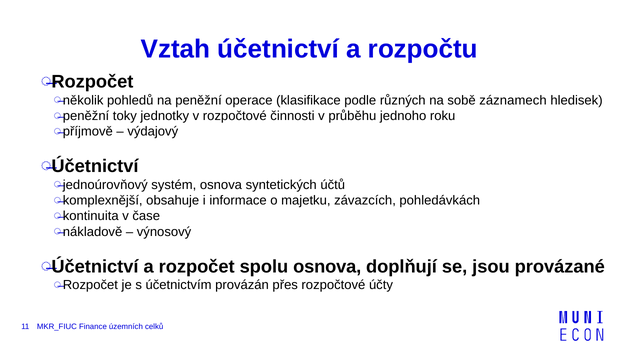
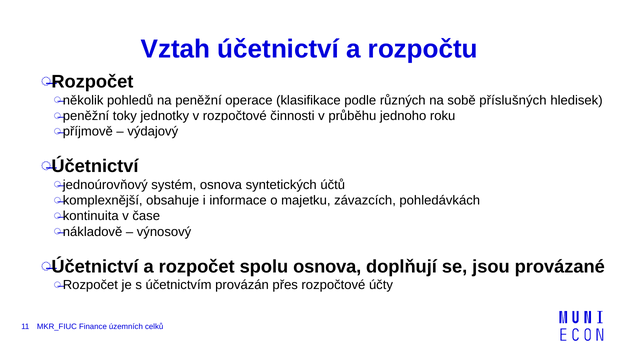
záznamech: záznamech -> příslušných (513, 100)
